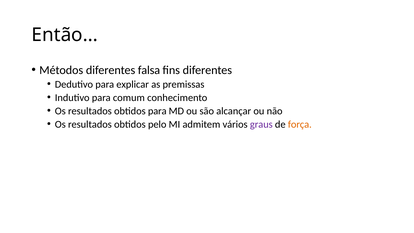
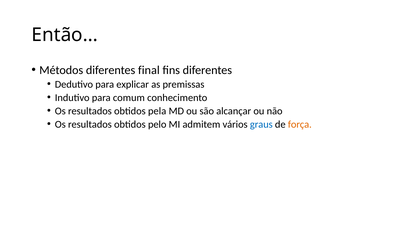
falsa: falsa -> final (149, 70)
obtidos para: para -> pela (157, 111)
graus colour: purple -> blue (261, 124)
